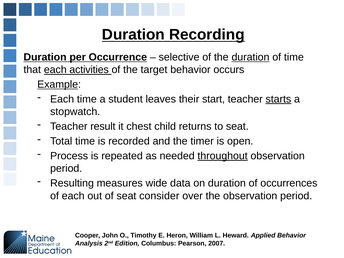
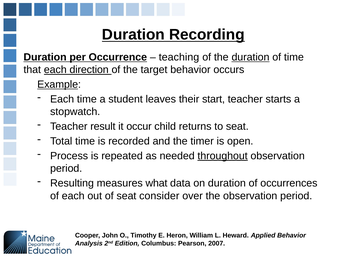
selective: selective -> teaching (179, 57)
activities: activities -> direction (89, 70)
starts underline: present -> none (278, 99)
chest: chest -> occur (139, 126)
wide: wide -> what (156, 183)
